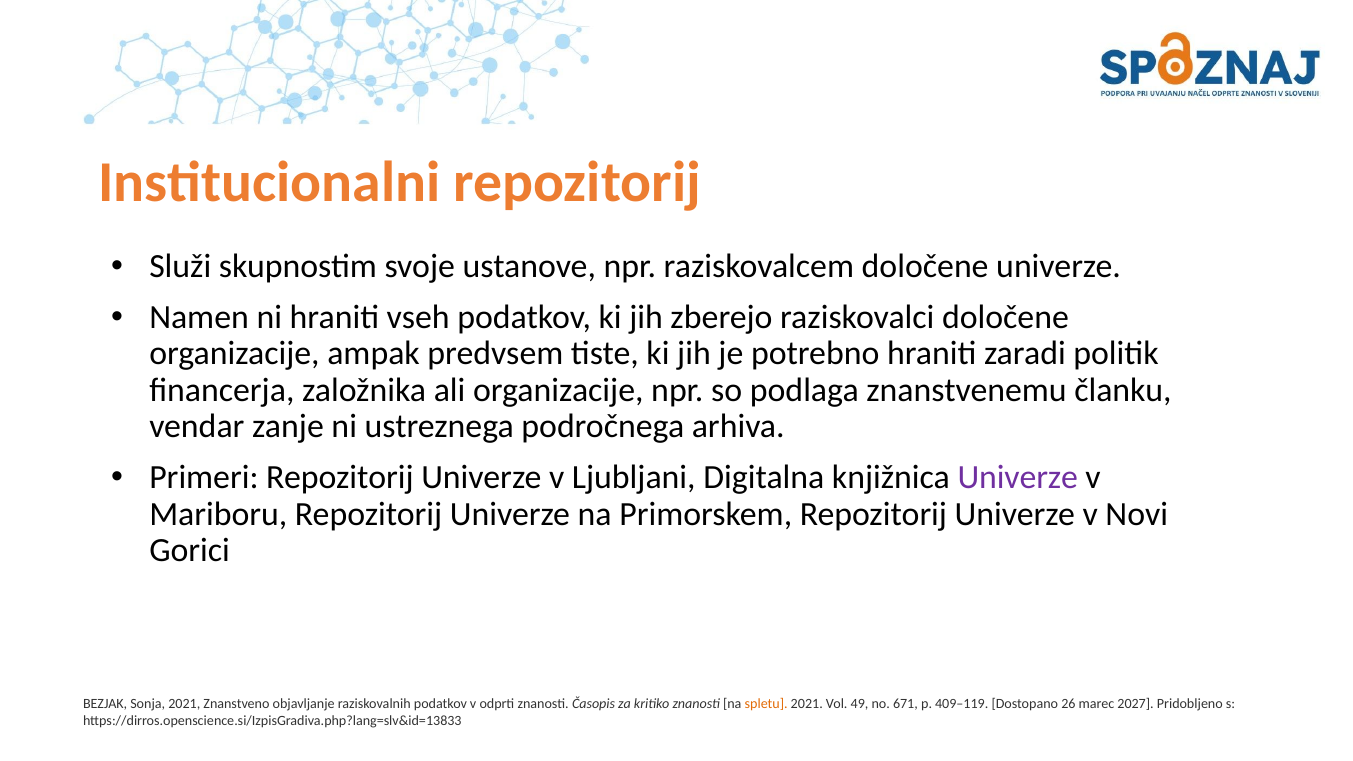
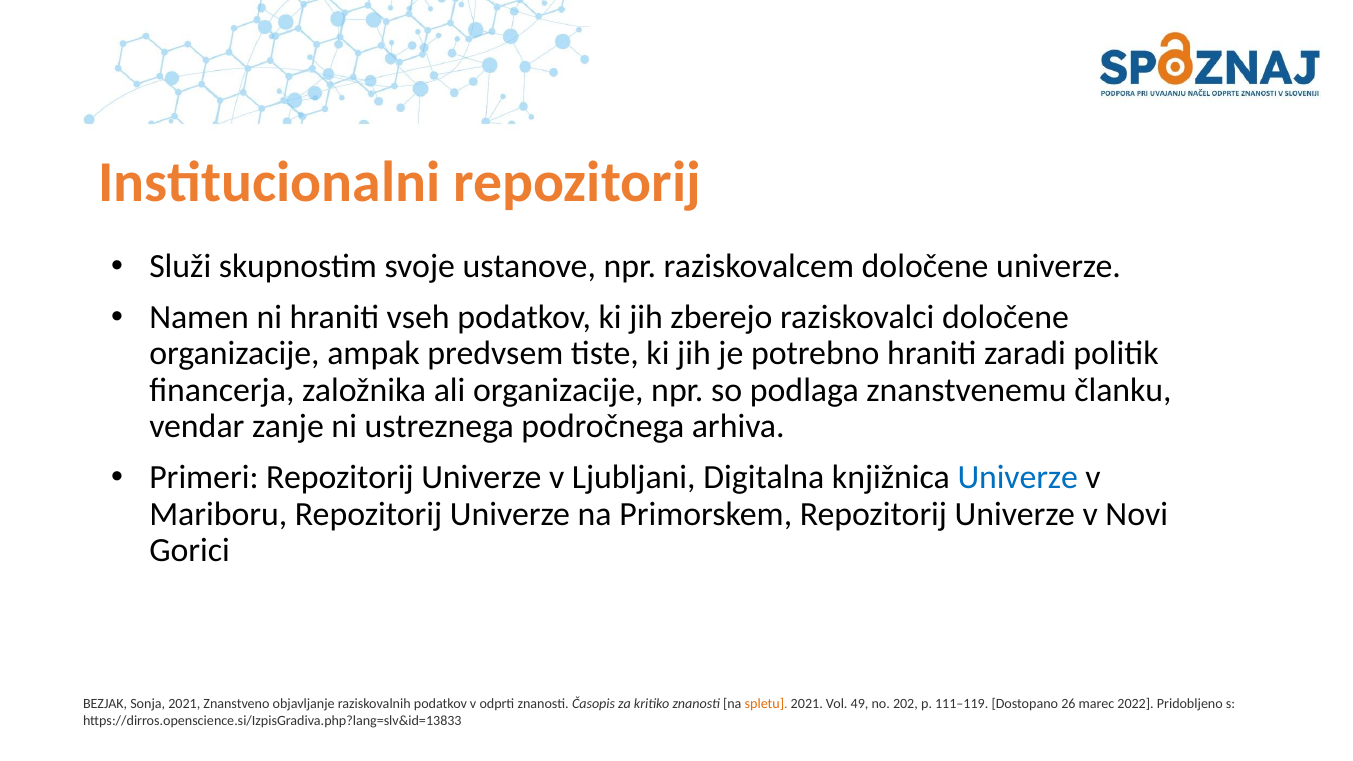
Univerze colour: purple -> blue (1018, 477)
671: 671 -> 202 (905, 704)
409–119: 409–119 -> 111–119 (962, 704)
2027: 2027 -> 2022 (1136, 704)
